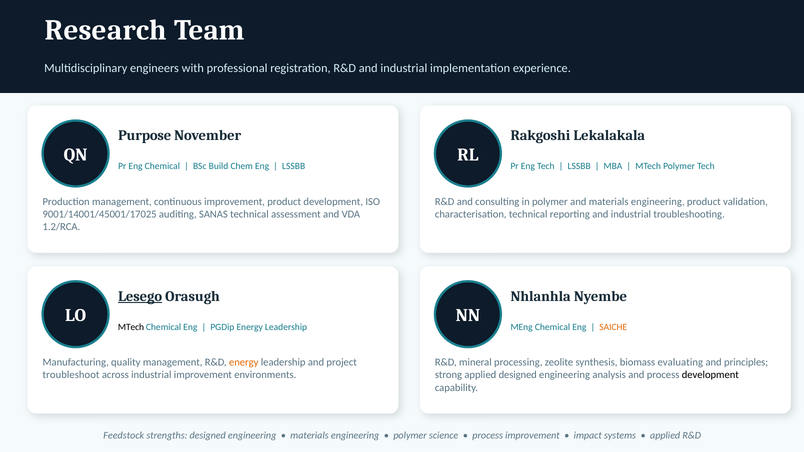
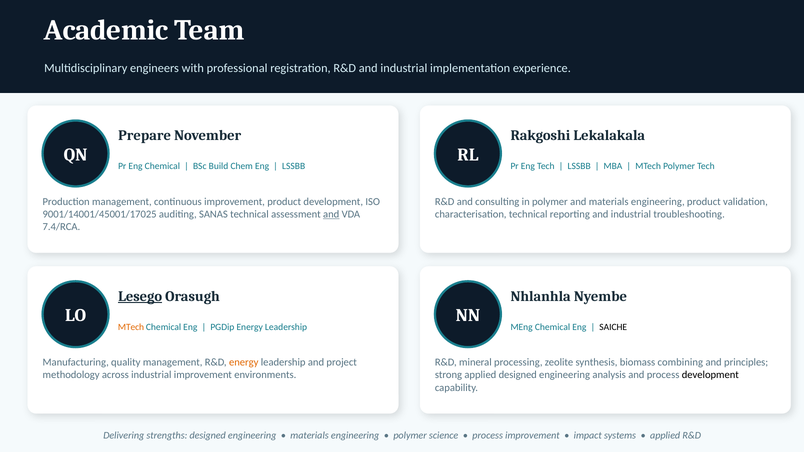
Research: Research -> Academic (106, 30)
Purpose: Purpose -> Prepare (145, 136)
and underline: none -> present (331, 214)
1.2/RCA: 1.2/RCA -> 7.4/RCA (61, 227)
MTech colour: black -> orange (131, 327)
SAICHE colour: orange -> black (613, 327)
evaluating: evaluating -> combining (680, 362)
troubleshoot: troubleshoot -> methodology (71, 375)
Feedstock: Feedstock -> Delivering (124, 436)
